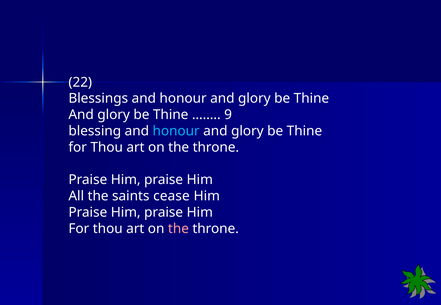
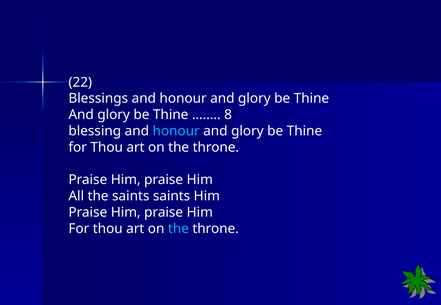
9: 9 -> 8 (228, 115)
saints cease: cease -> saints (172, 196)
the colour: pink -> light blue (178, 229)
